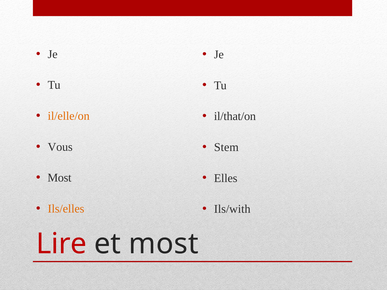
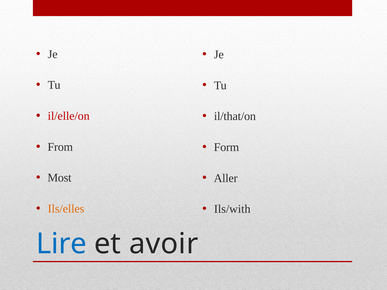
il/elle/on colour: orange -> red (69, 116)
Vous: Vous -> From (60, 147)
Stem: Stem -> Form (226, 147)
Elles: Elles -> Aller (226, 178)
Lire colour: red -> blue (61, 244)
et most: most -> avoir (164, 244)
